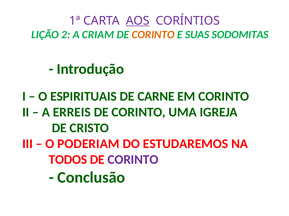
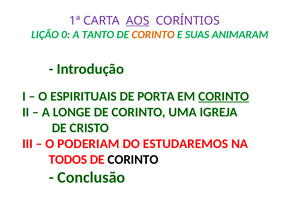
2: 2 -> 0 (66, 35)
CRIAM: CRIAM -> TANTO (98, 35)
SODOMITAS: SODOMITAS -> ANIMARAM (240, 35)
CARNE: CARNE -> PORTA (156, 97)
CORINTO underline: none -> present (224, 97)
ERREIS: ERREIS -> LONGE (72, 112)
CORINTO colour: purple -> black (133, 160)
